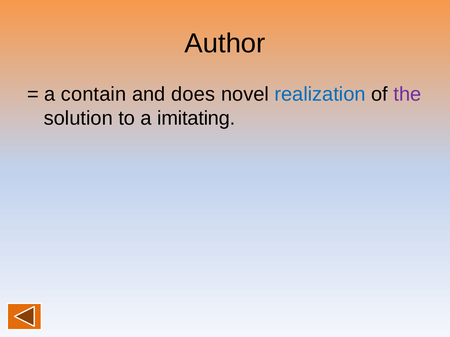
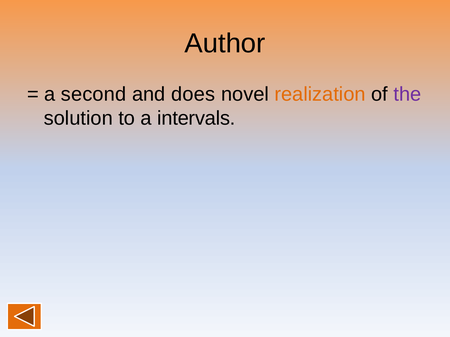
contain: contain -> second (94, 94)
realization colour: blue -> orange (320, 94)
imitating: imitating -> intervals (196, 118)
